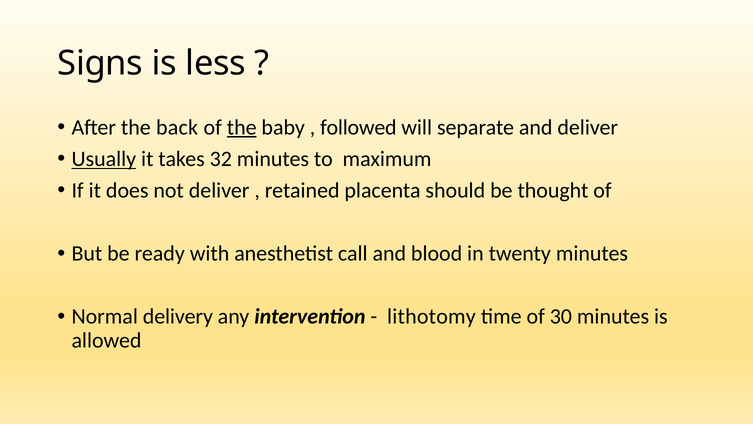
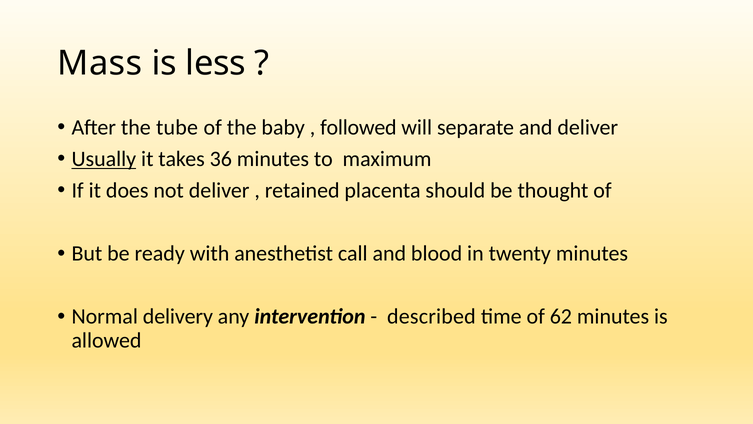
Signs: Signs -> Mass (100, 63)
back: back -> tube (177, 127)
the underline: present -> none (242, 127)
32: 32 -> 36 (221, 159)
lithotomy: lithotomy -> described (431, 316)
30: 30 -> 62 (561, 316)
